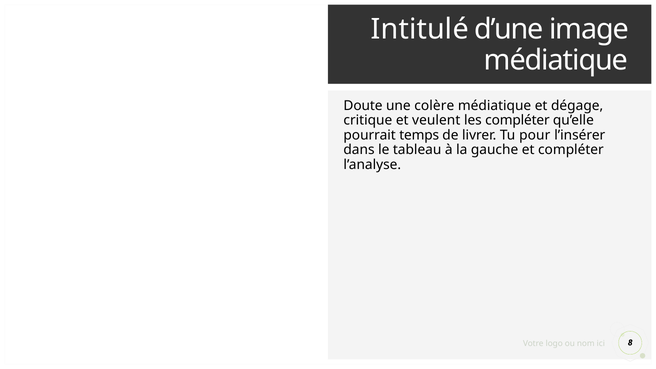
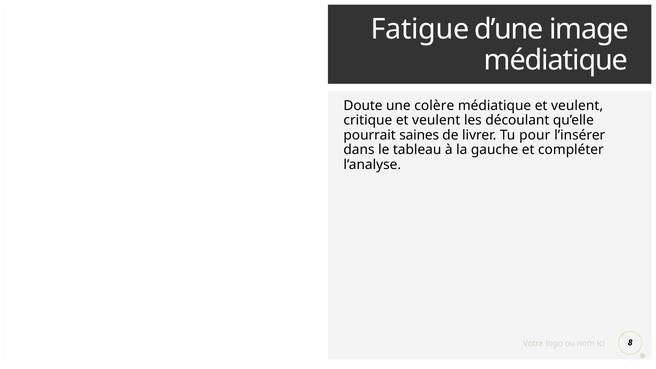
Intitulé: Intitulé -> Fatigue (420, 29)
médiatique et dégage: dégage -> veulent (577, 105)
les compléter: compléter -> découlant (517, 120)
temps: temps -> saines (419, 135)
